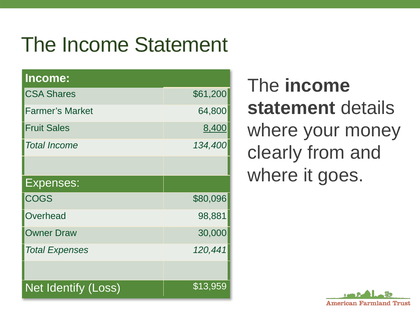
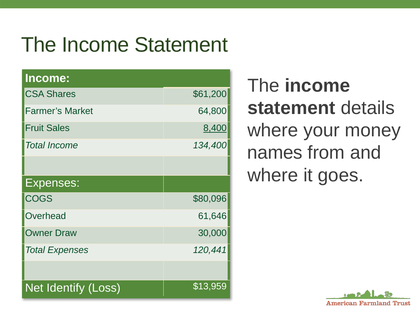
clearly: clearly -> names (275, 153)
98,881: 98,881 -> 61,646 (212, 216)
